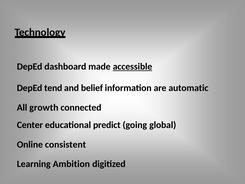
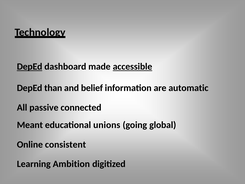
DepEd underline: none -> present (30, 66)
tend: tend -> than (53, 88)
growth: growth -> passive (44, 107)
Center: Center -> Meant (30, 125)
predict: predict -> unions (107, 125)
